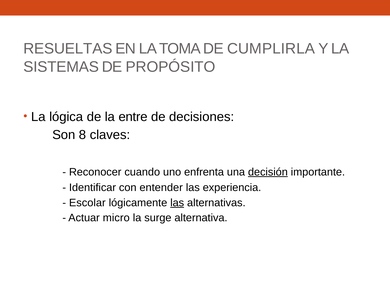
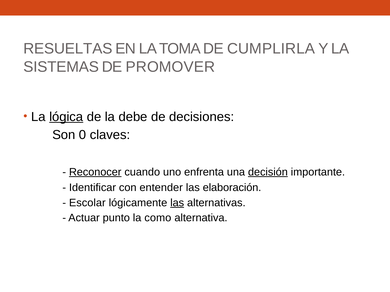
PROPÓSITO: PROPÓSITO -> PROMOVER (170, 67)
lógica underline: none -> present (66, 117)
entre: entre -> debe (133, 117)
8: 8 -> 0 (83, 135)
Reconocer underline: none -> present (95, 172)
experiencia: experiencia -> elaboración (232, 188)
micro: micro -> punto (116, 218)
surge: surge -> como (158, 218)
